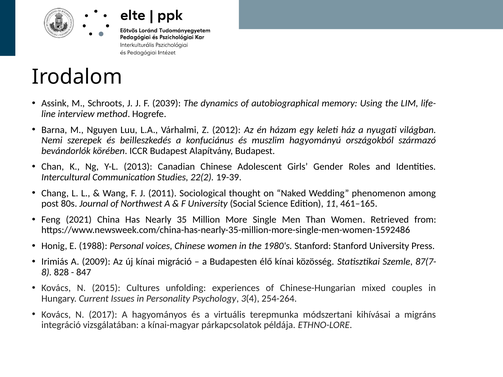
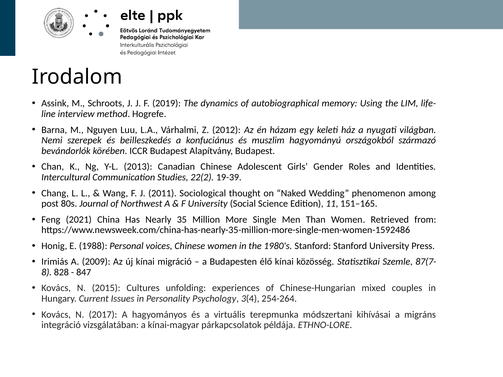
2039: 2039 -> 2019 (167, 103)
461–165: 461–165 -> 151–165 (359, 204)
